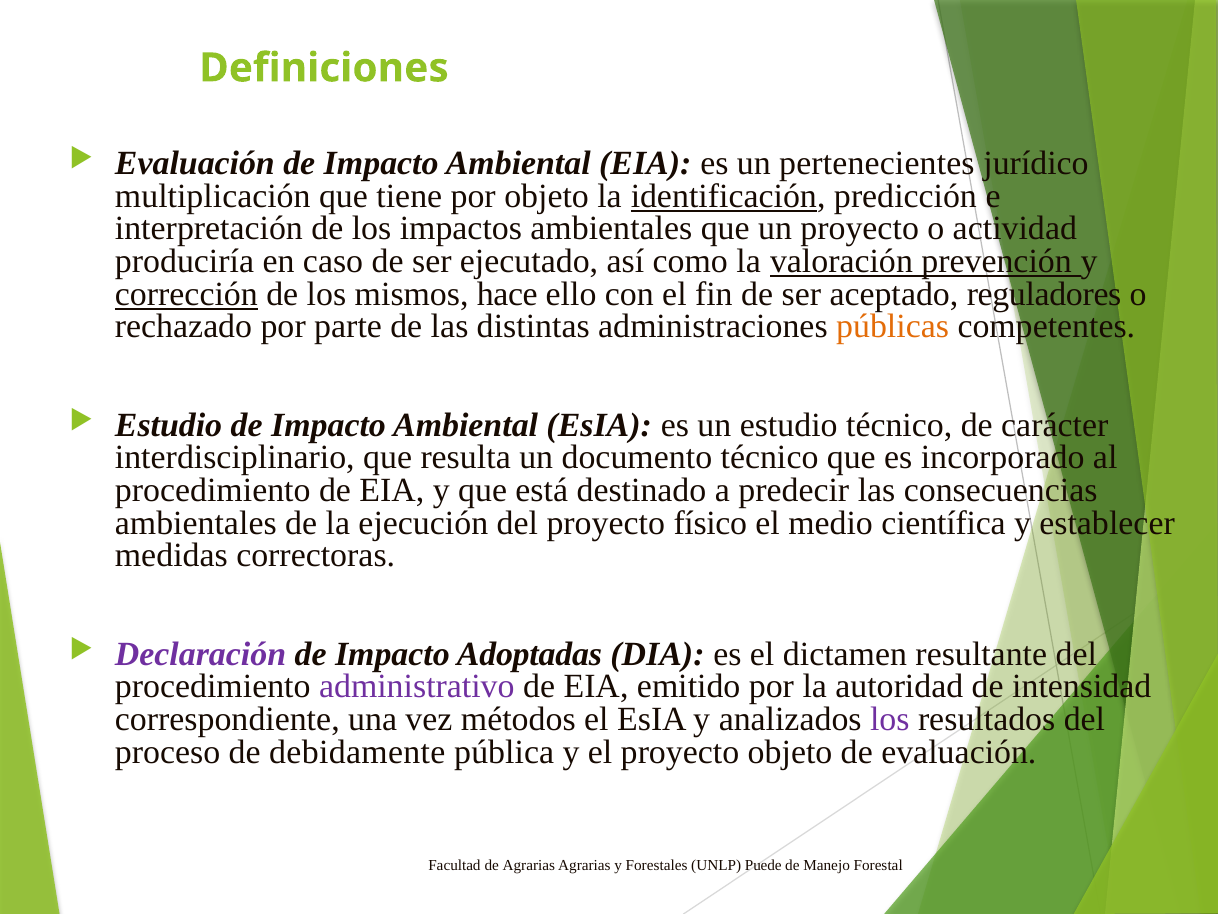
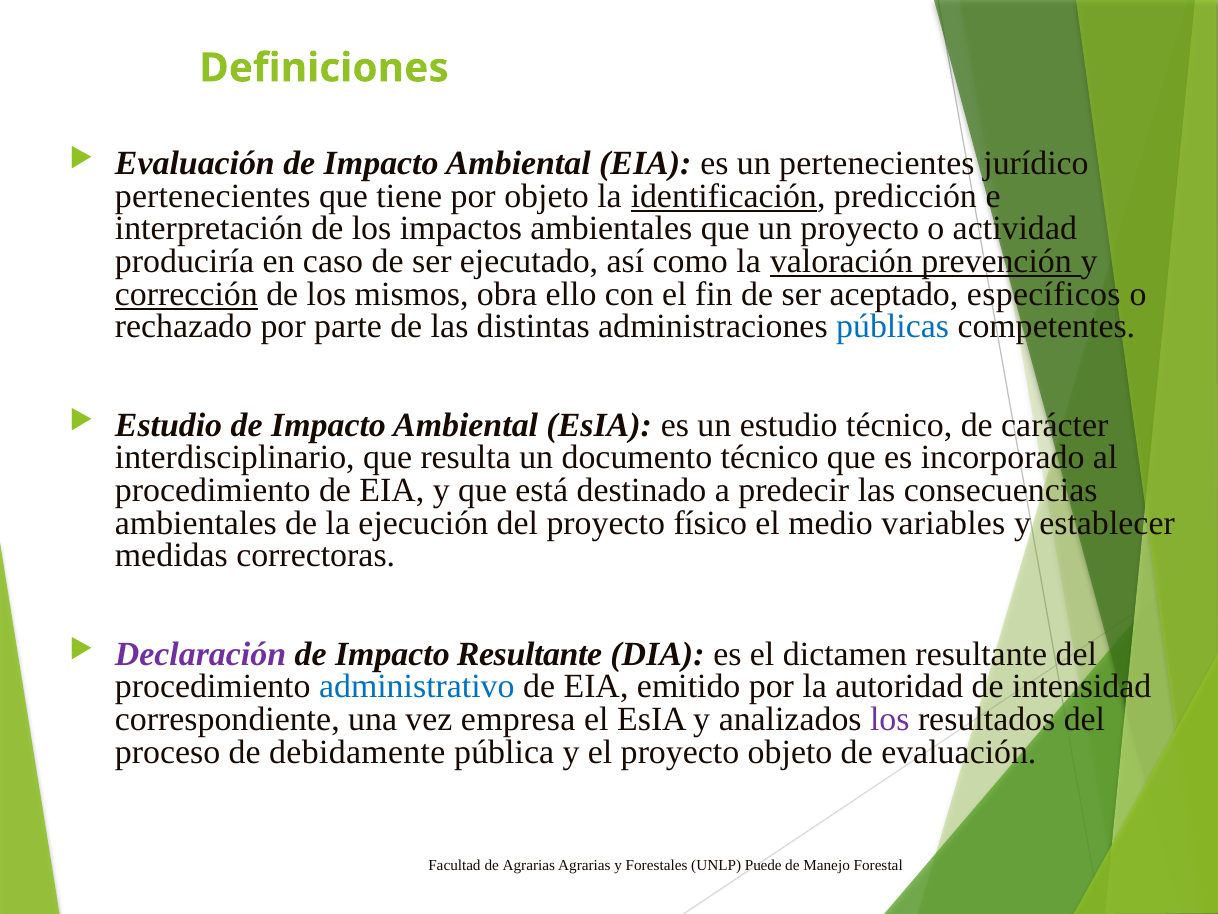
multiplicación: multiplicación -> pertenecientes (213, 196)
hace: hace -> obra (507, 294)
reguladores: reguladores -> específicos (1044, 294)
públicas colour: orange -> blue (893, 326)
científica: científica -> variables (943, 523)
Impacto Adoptadas: Adoptadas -> Resultante (530, 654)
administrativo colour: purple -> blue (417, 686)
métodos: métodos -> empresa (518, 719)
